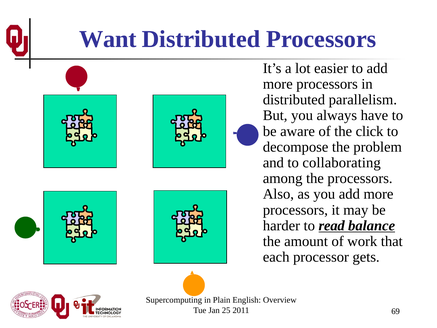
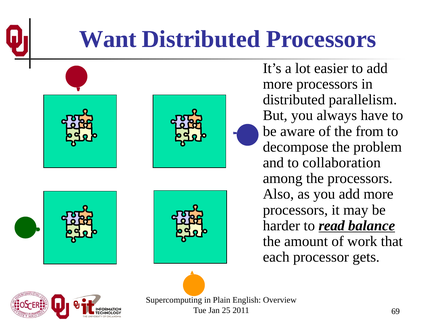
click: click -> from (370, 131)
collaborating: collaborating -> collaboration (342, 163)
